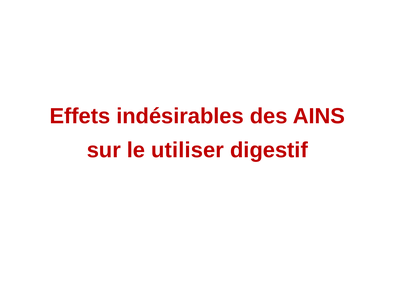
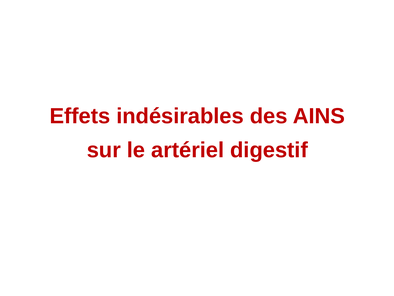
utiliser: utiliser -> artériel (188, 150)
